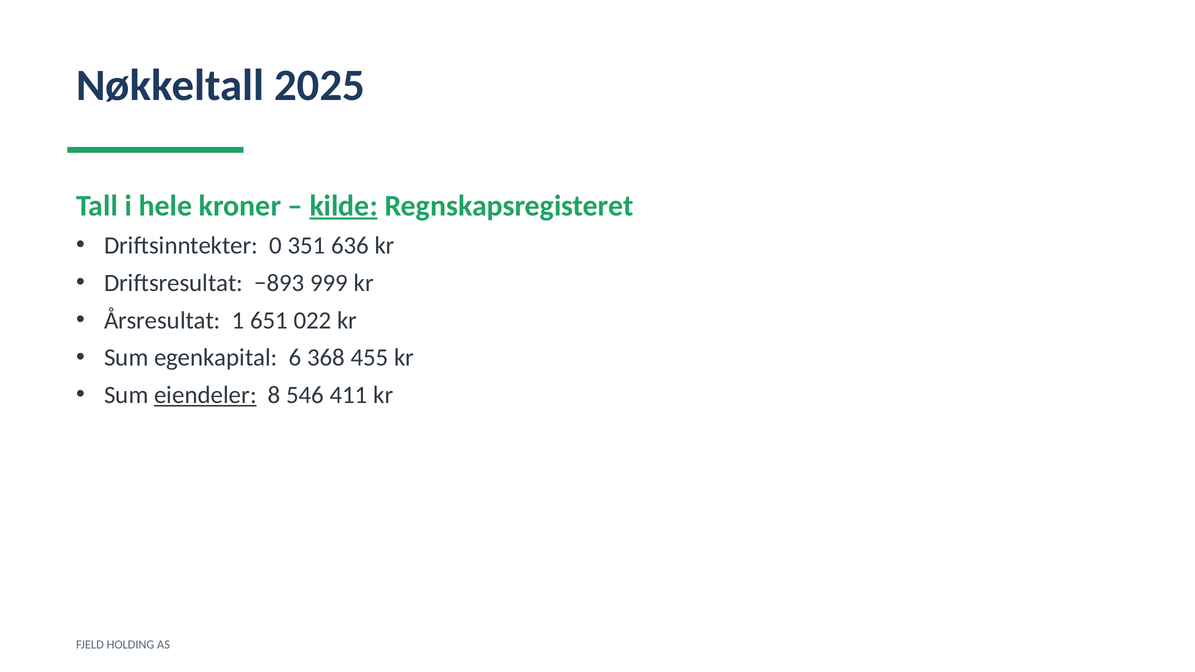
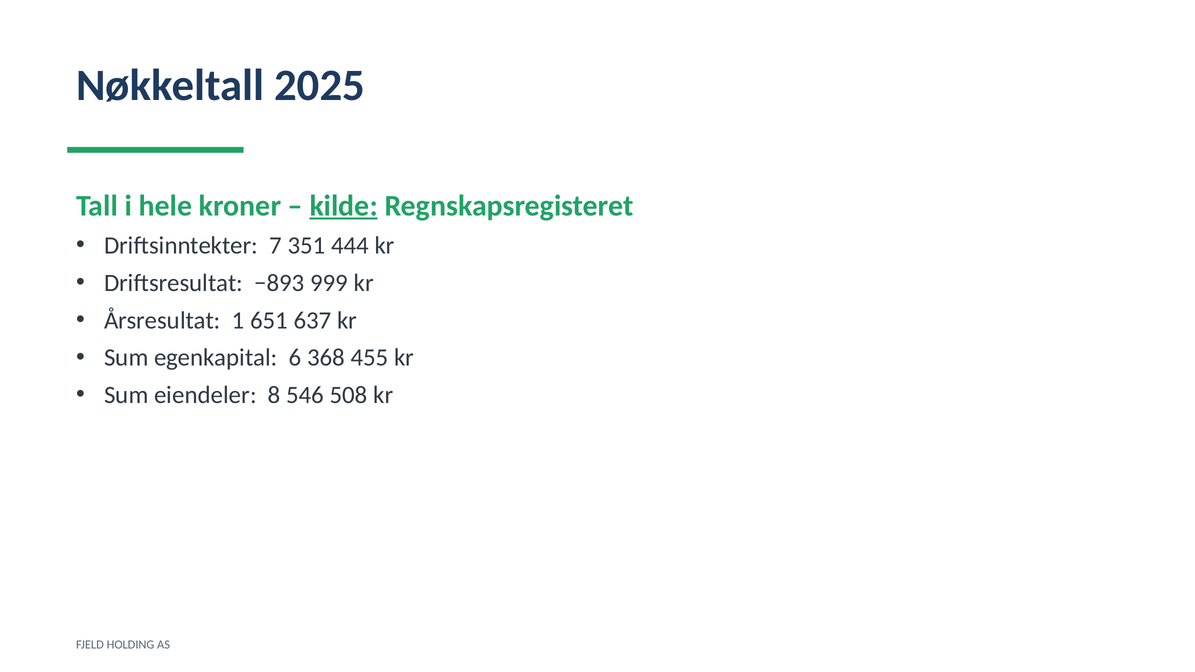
0: 0 -> 7 (276, 246)
636: 636 -> 444 (350, 246)
022: 022 -> 637 (313, 320)
eiendeler underline: present -> none (205, 395)
411: 411 -> 508 (349, 395)
